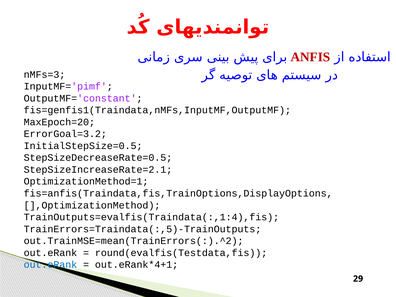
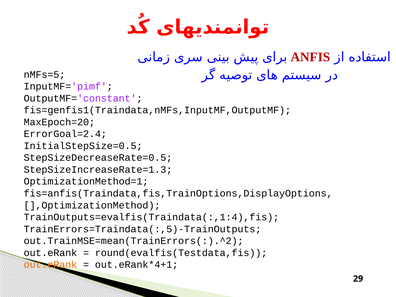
nMFs=3: nMFs=3 -> nMFs=5 (44, 75)
ErrorGoal=3.2: ErrorGoal=3.2 -> ErrorGoal=2.4 (65, 134)
StepSizeIncreaseRate=2.1: StepSizeIncreaseRate=2.1 -> StepSizeIncreaseRate=1.3 (98, 170)
out.eRank colour: blue -> orange (50, 265)
